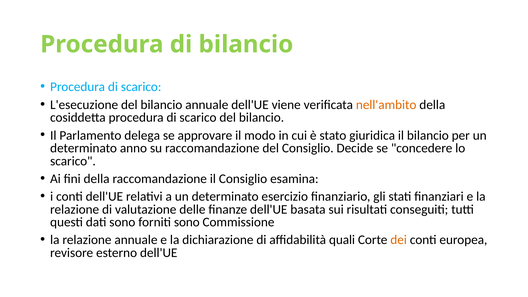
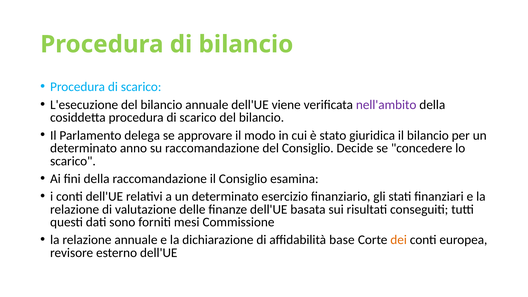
nell'ambito colour: orange -> purple (386, 105)
forniti sono: sono -> mesi (187, 222)
quali: quali -> base (342, 240)
